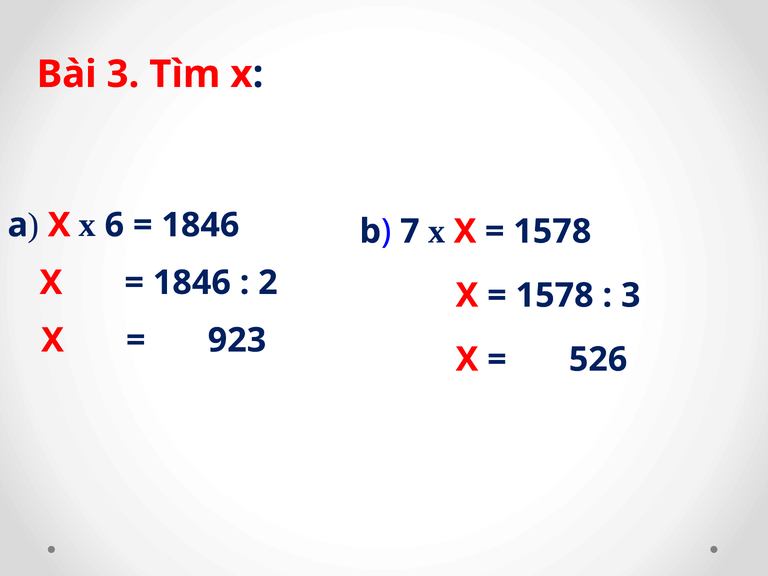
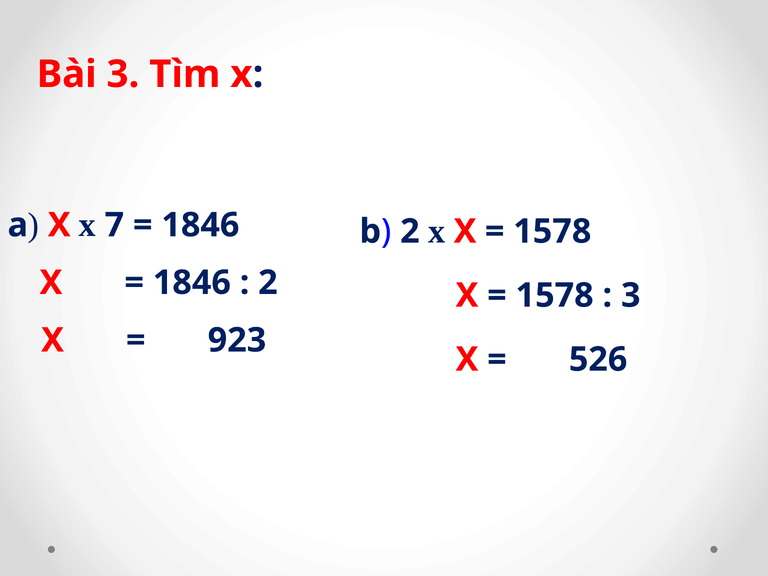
6: 6 -> 7 (114, 225)
7: 7 -> 2 (410, 231)
